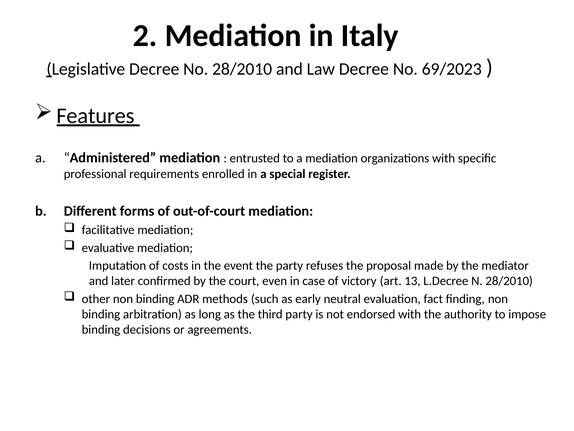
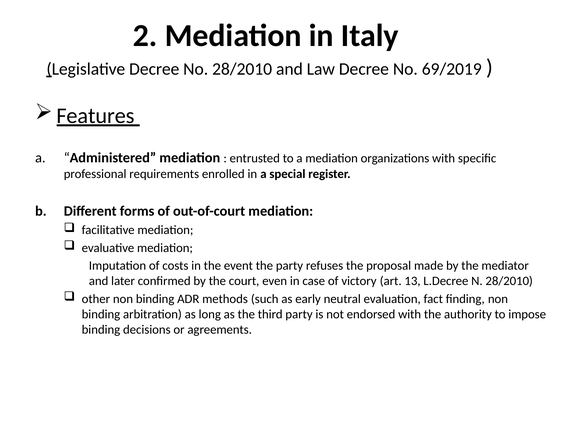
69/2023: 69/2023 -> 69/2019 (452, 69)
